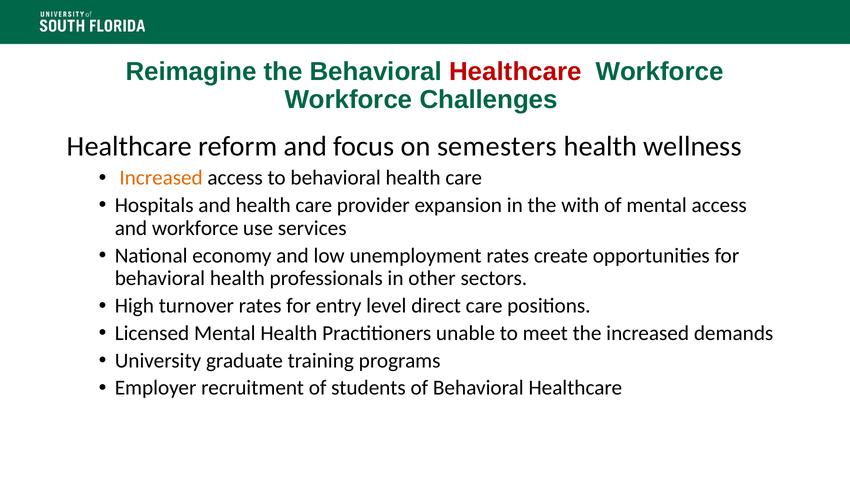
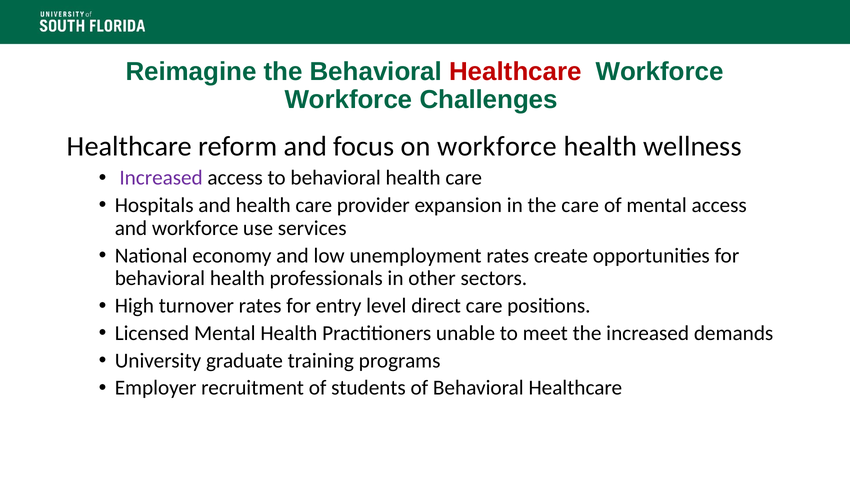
on semesters: semesters -> workforce (497, 147)
Increased colour: orange -> purple (161, 178)
the with: with -> care (580, 205)
